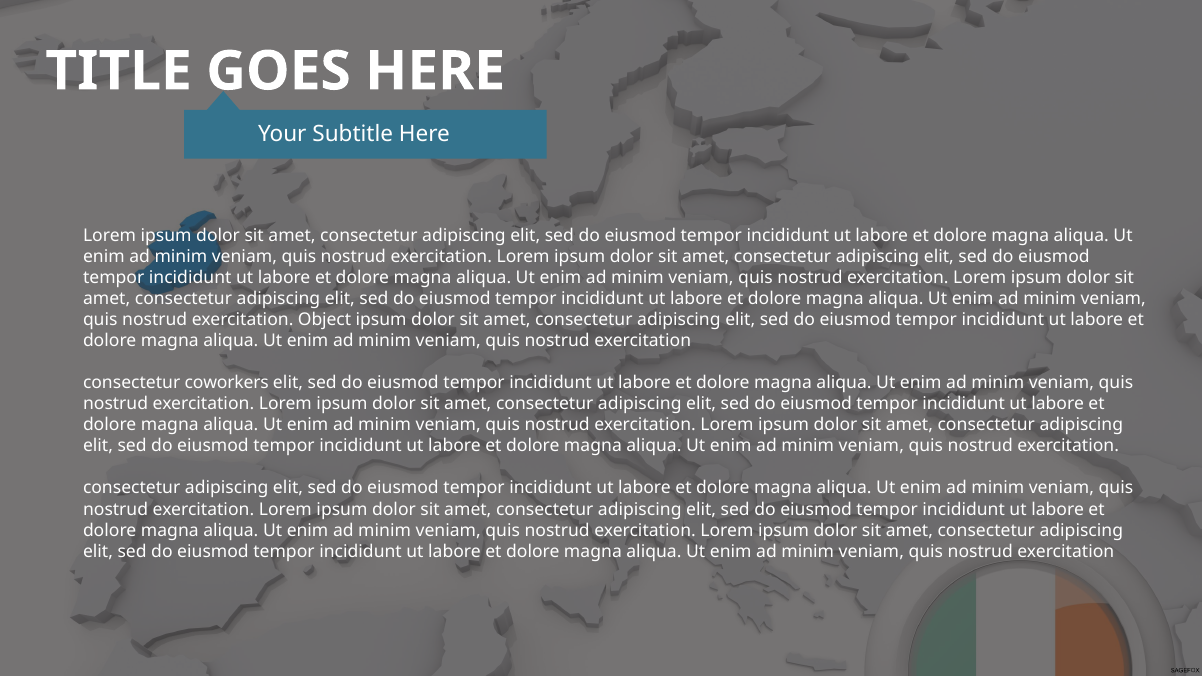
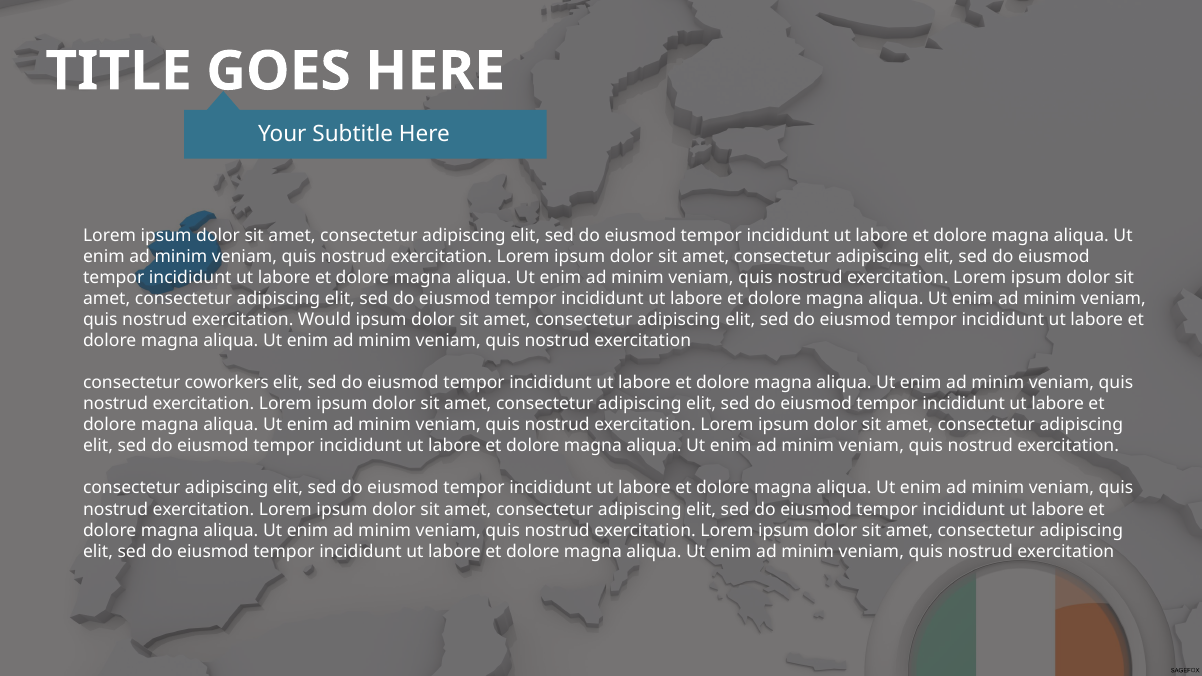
Object: Object -> Would (324, 320)
